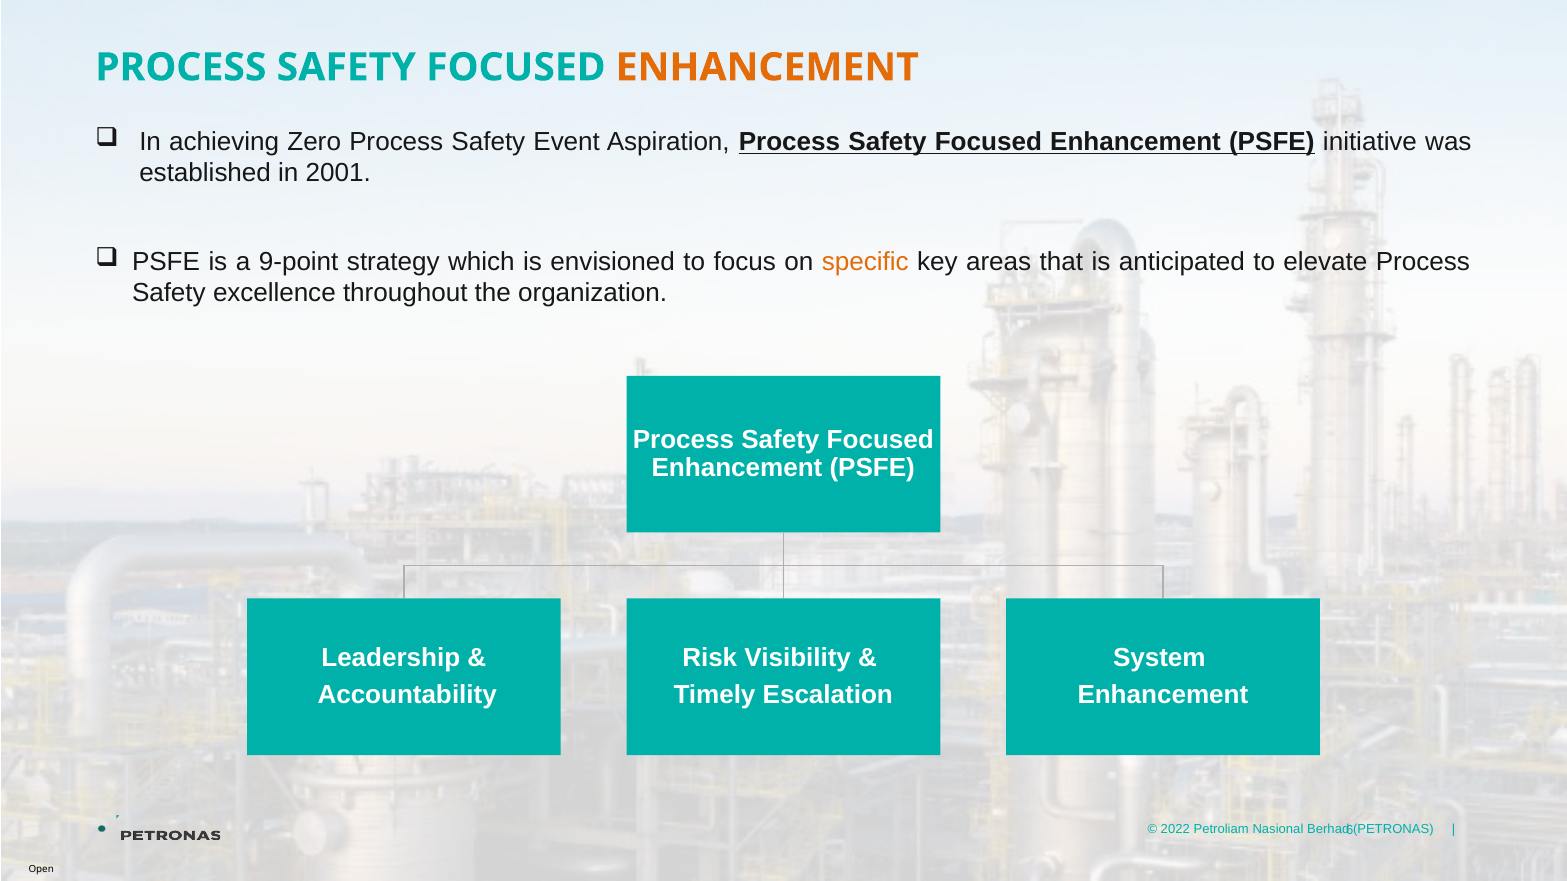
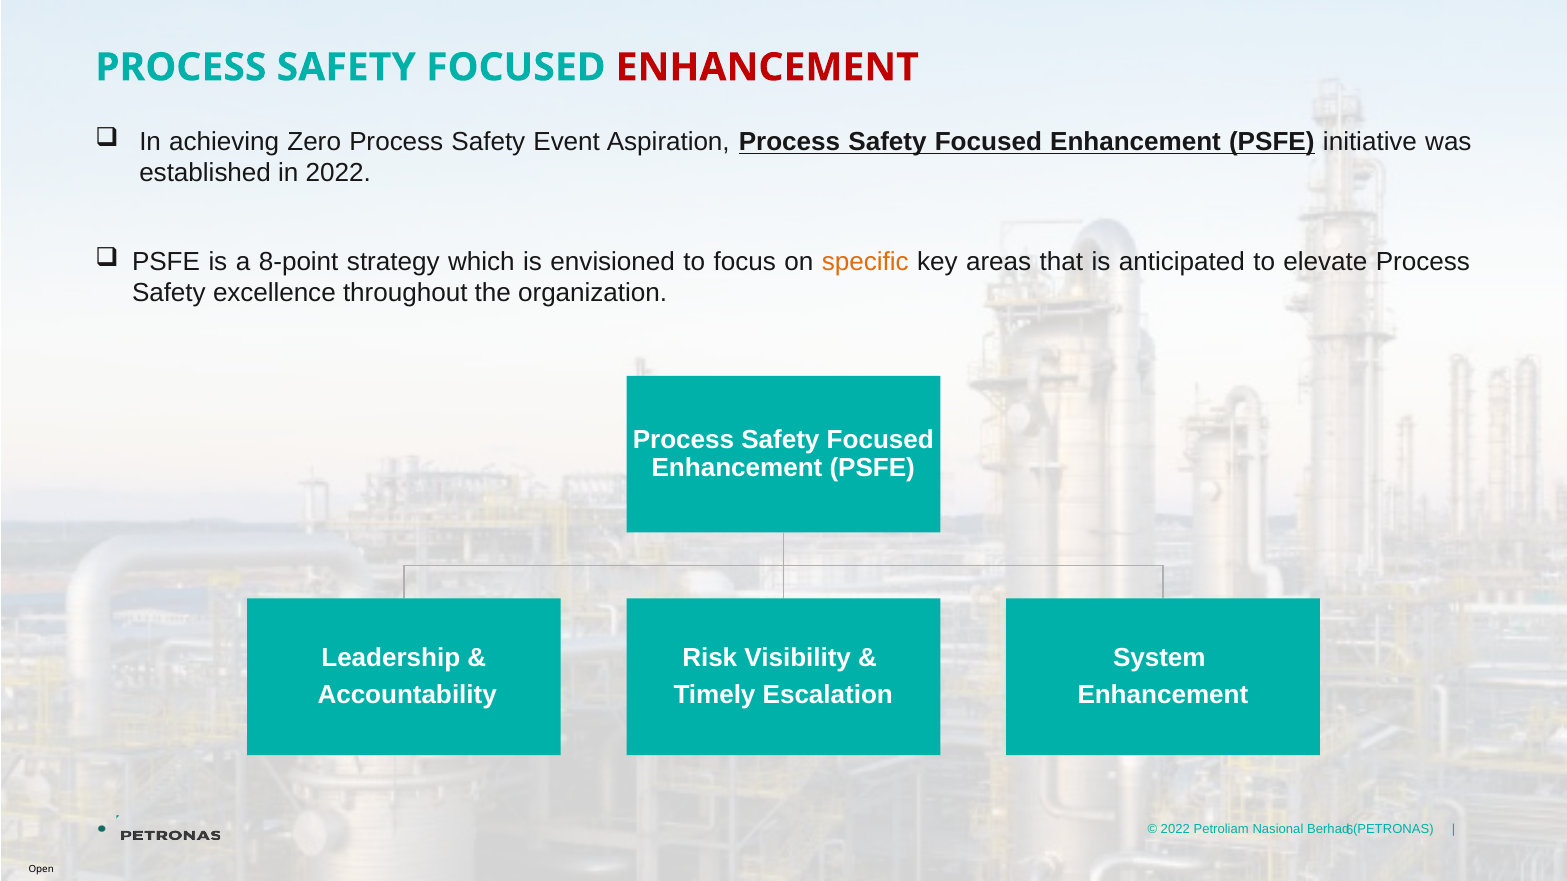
ENHANCEMENT colour: orange -> red (767, 67)
in 2001: 2001 -> 2022 (338, 173)
9-point: 9-point -> 8-point (299, 262)
